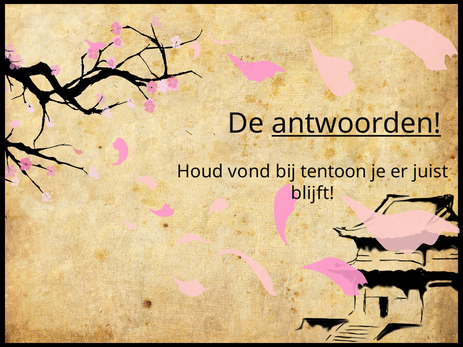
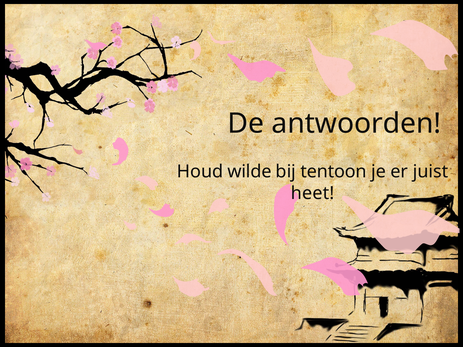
antwoorden underline: present -> none (356, 124)
vond: vond -> wilde (250, 172)
blijft: blijft -> heet (313, 193)
